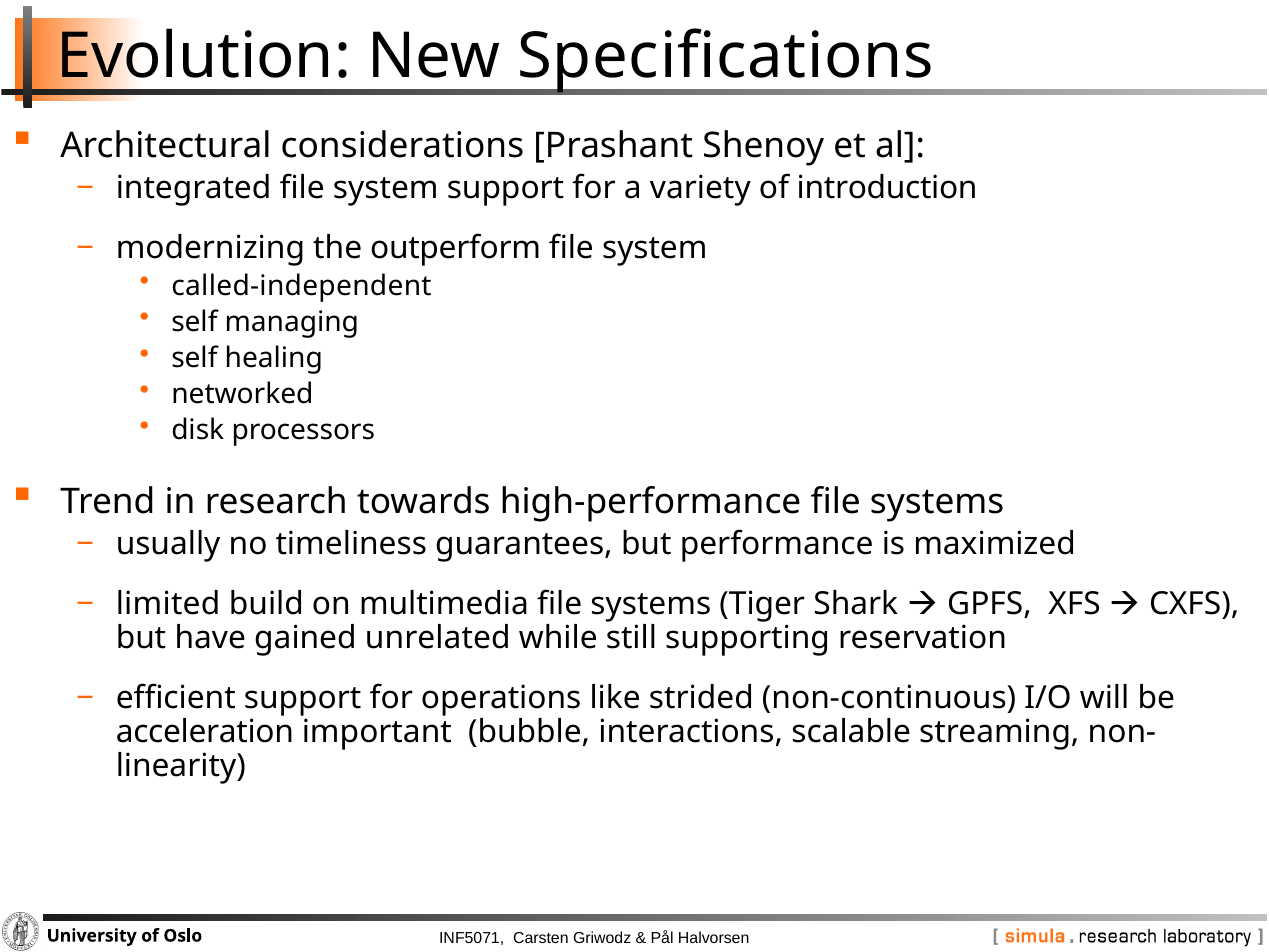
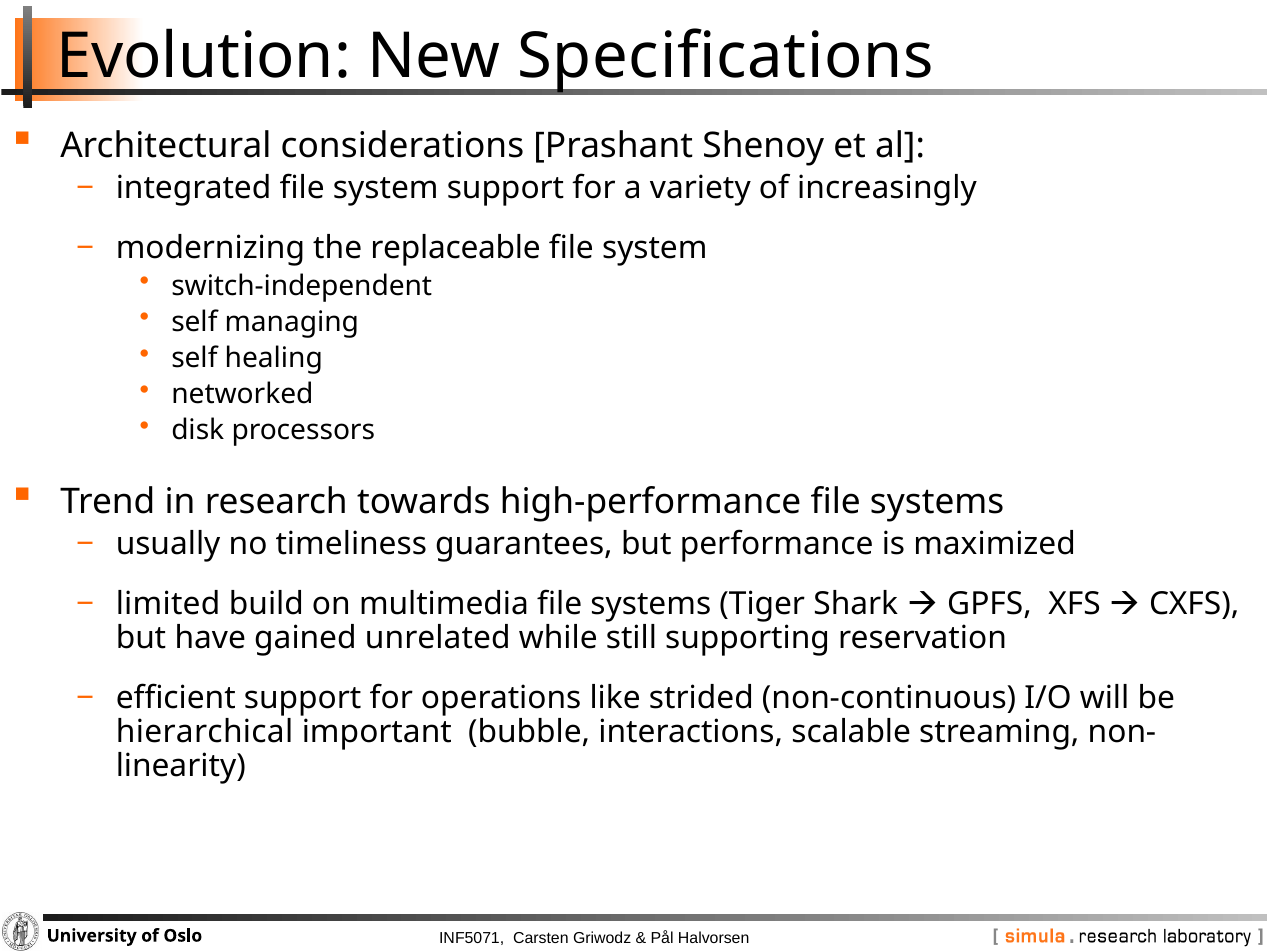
introduction: introduction -> increasingly (887, 188)
outperform: outperform -> replaceable (456, 248)
called-independent: called-independent -> switch-independent (302, 286)
acceleration: acceleration -> hierarchical (205, 732)
